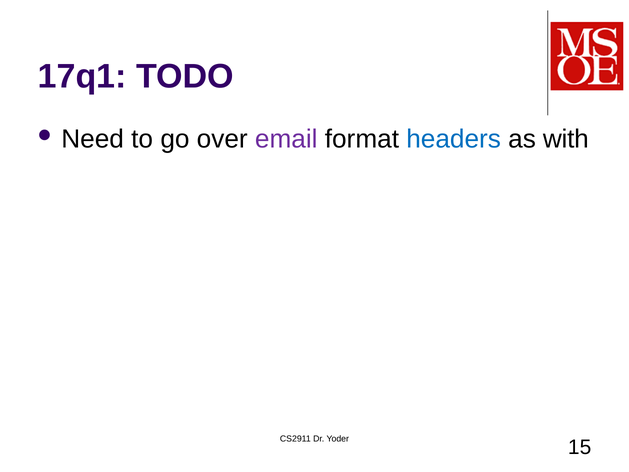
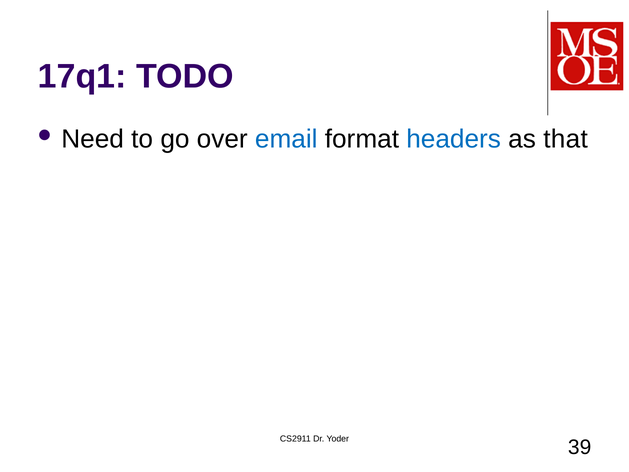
email colour: purple -> blue (286, 139)
with: with -> that (566, 139)
15: 15 -> 39 (580, 447)
